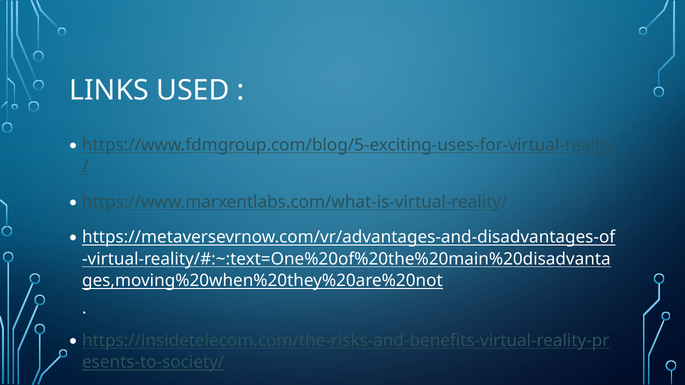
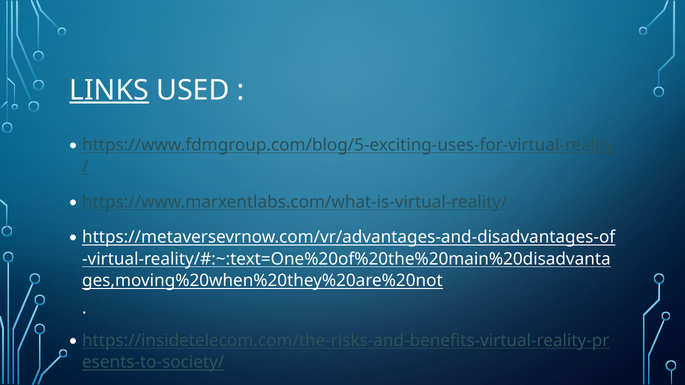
LINKS underline: none -> present (109, 90)
